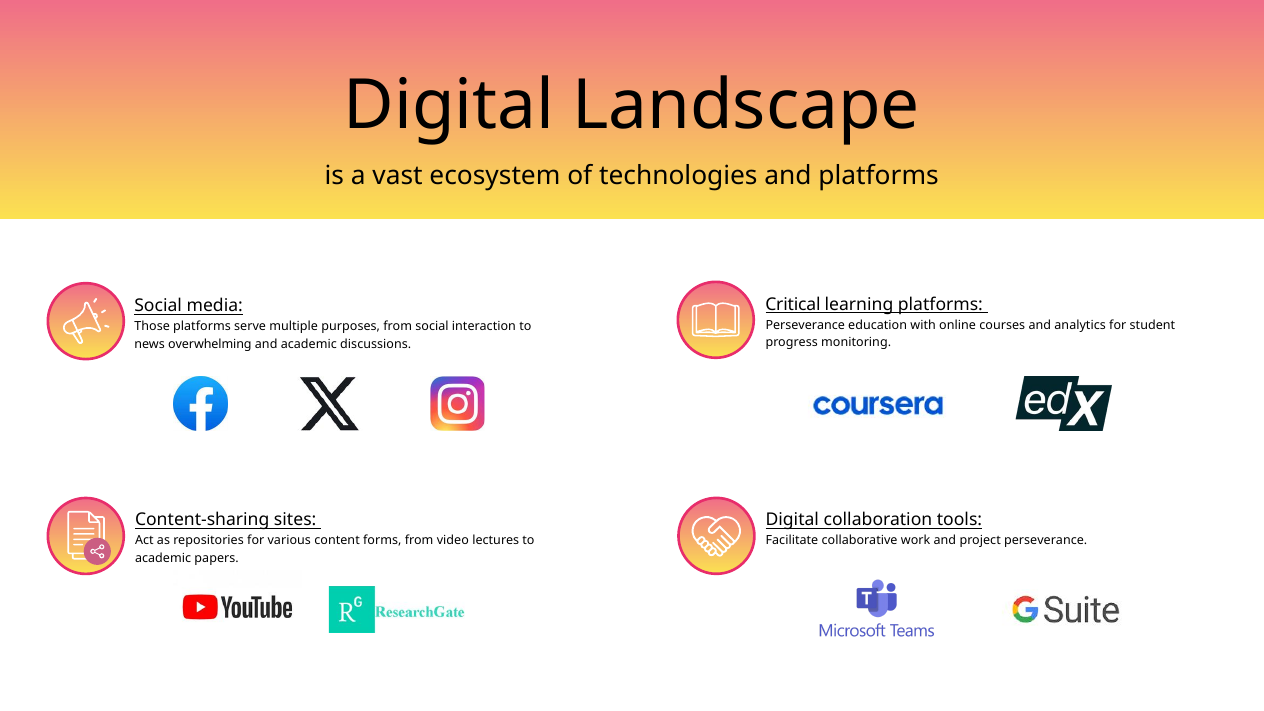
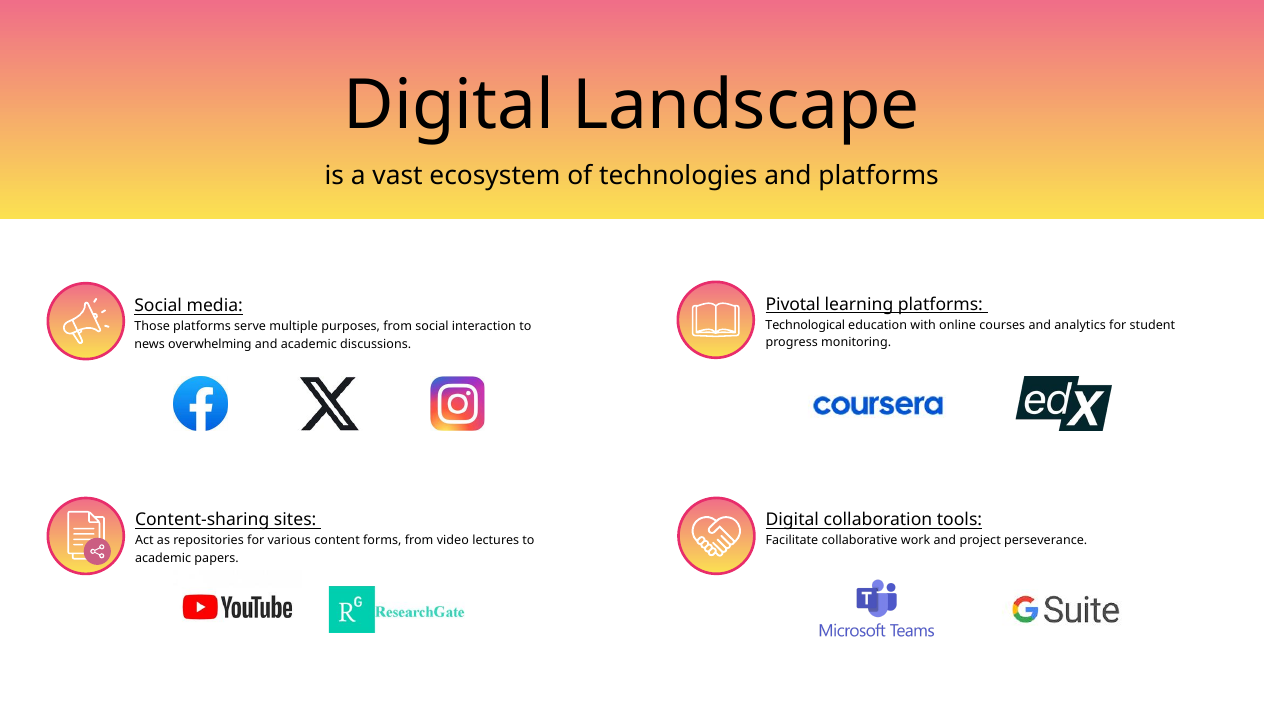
Critical: Critical -> Pivotal (793, 305)
Perseverance: Perseverance -> Technological (805, 325)
